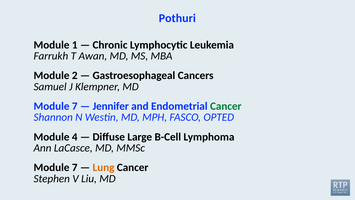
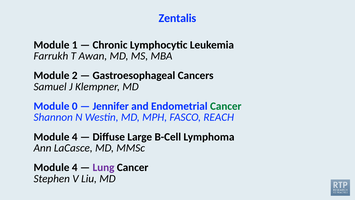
Pothuri: Pothuri -> Zentalis (177, 18)
7: 7 -> 0 (75, 106)
OPTED: OPTED -> REACH (219, 117)
7: 7 -> 4 (75, 167)
Lung colour: orange -> purple (104, 167)
